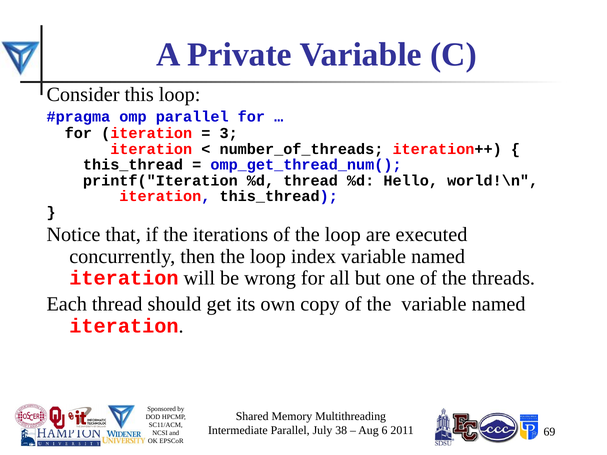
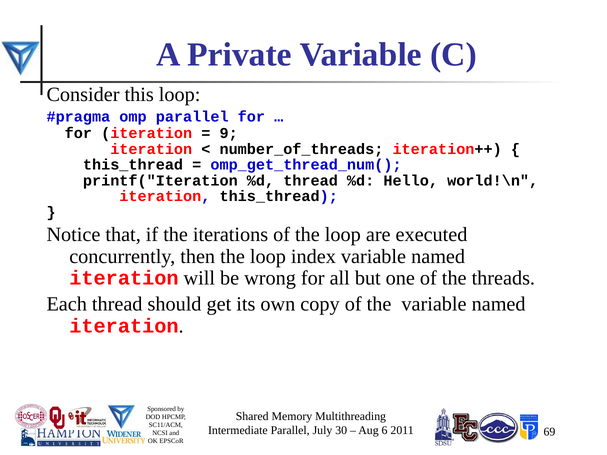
3: 3 -> 9 (229, 133)
38: 38 -> 30 (341, 431)
